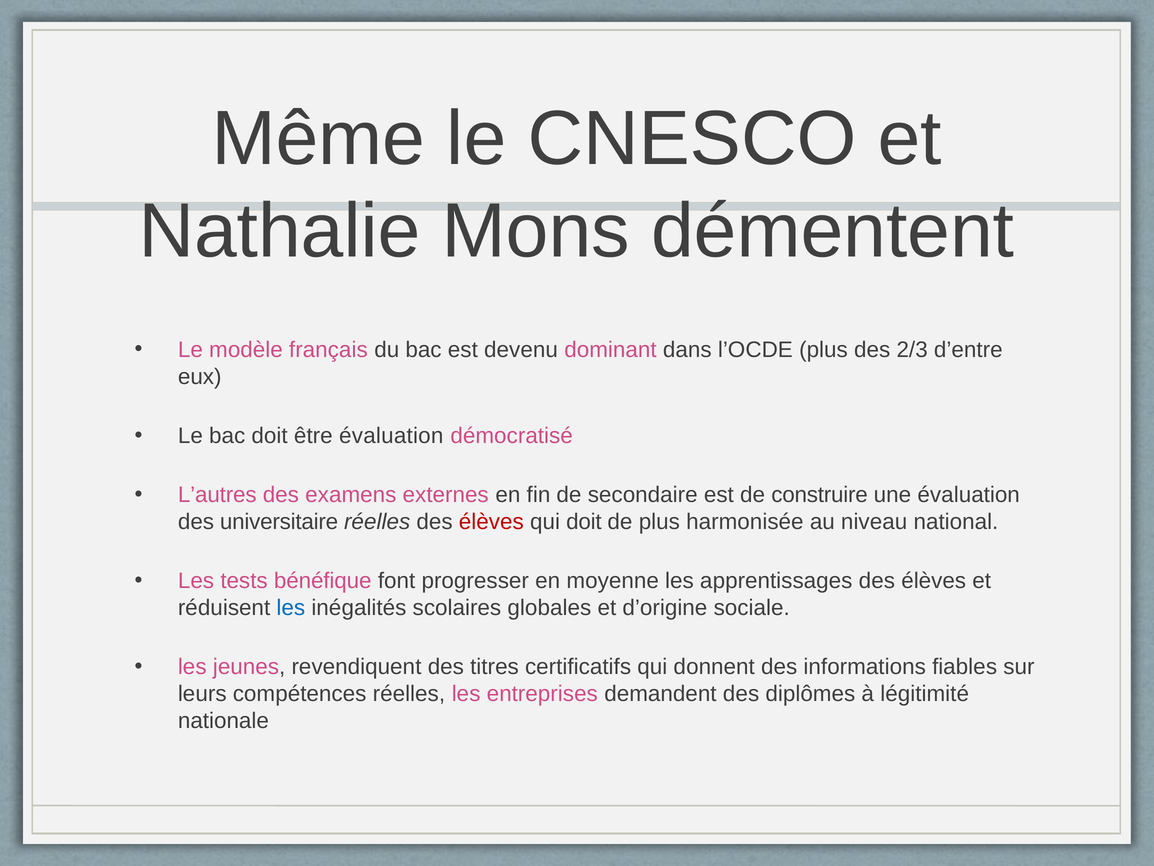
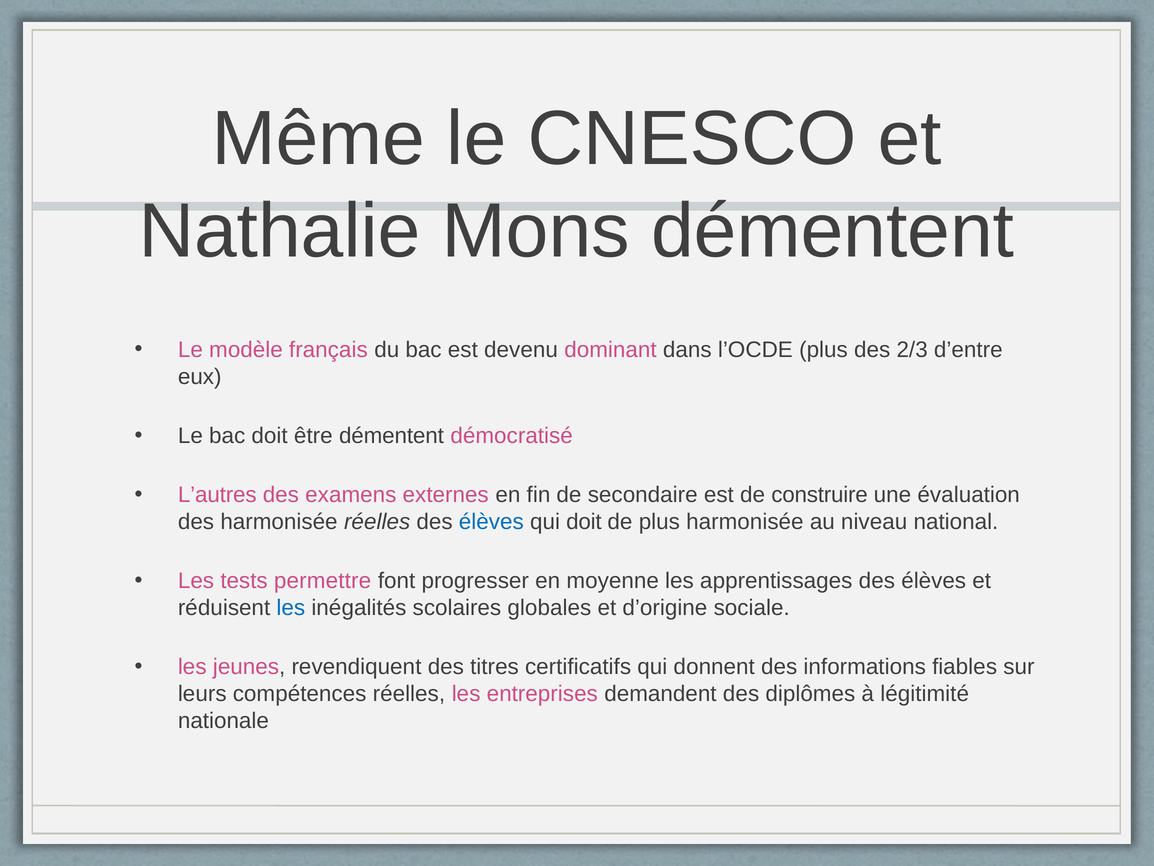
être évaluation: évaluation -> démentent (391, 436)
des universitaire: universitaire -> harmonisée (279, 522)
élèves colour: red -> blue (491, 522)
bénéfique: bénéfique -> permettre (323, 581)
